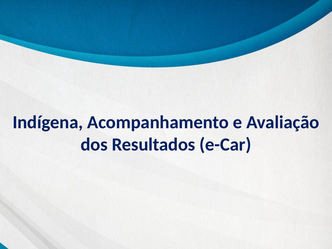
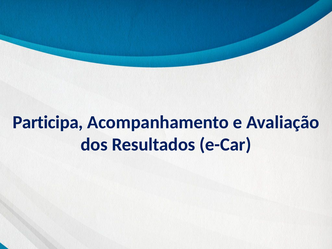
Indígena: Indígena -> Participa (48, 122)
